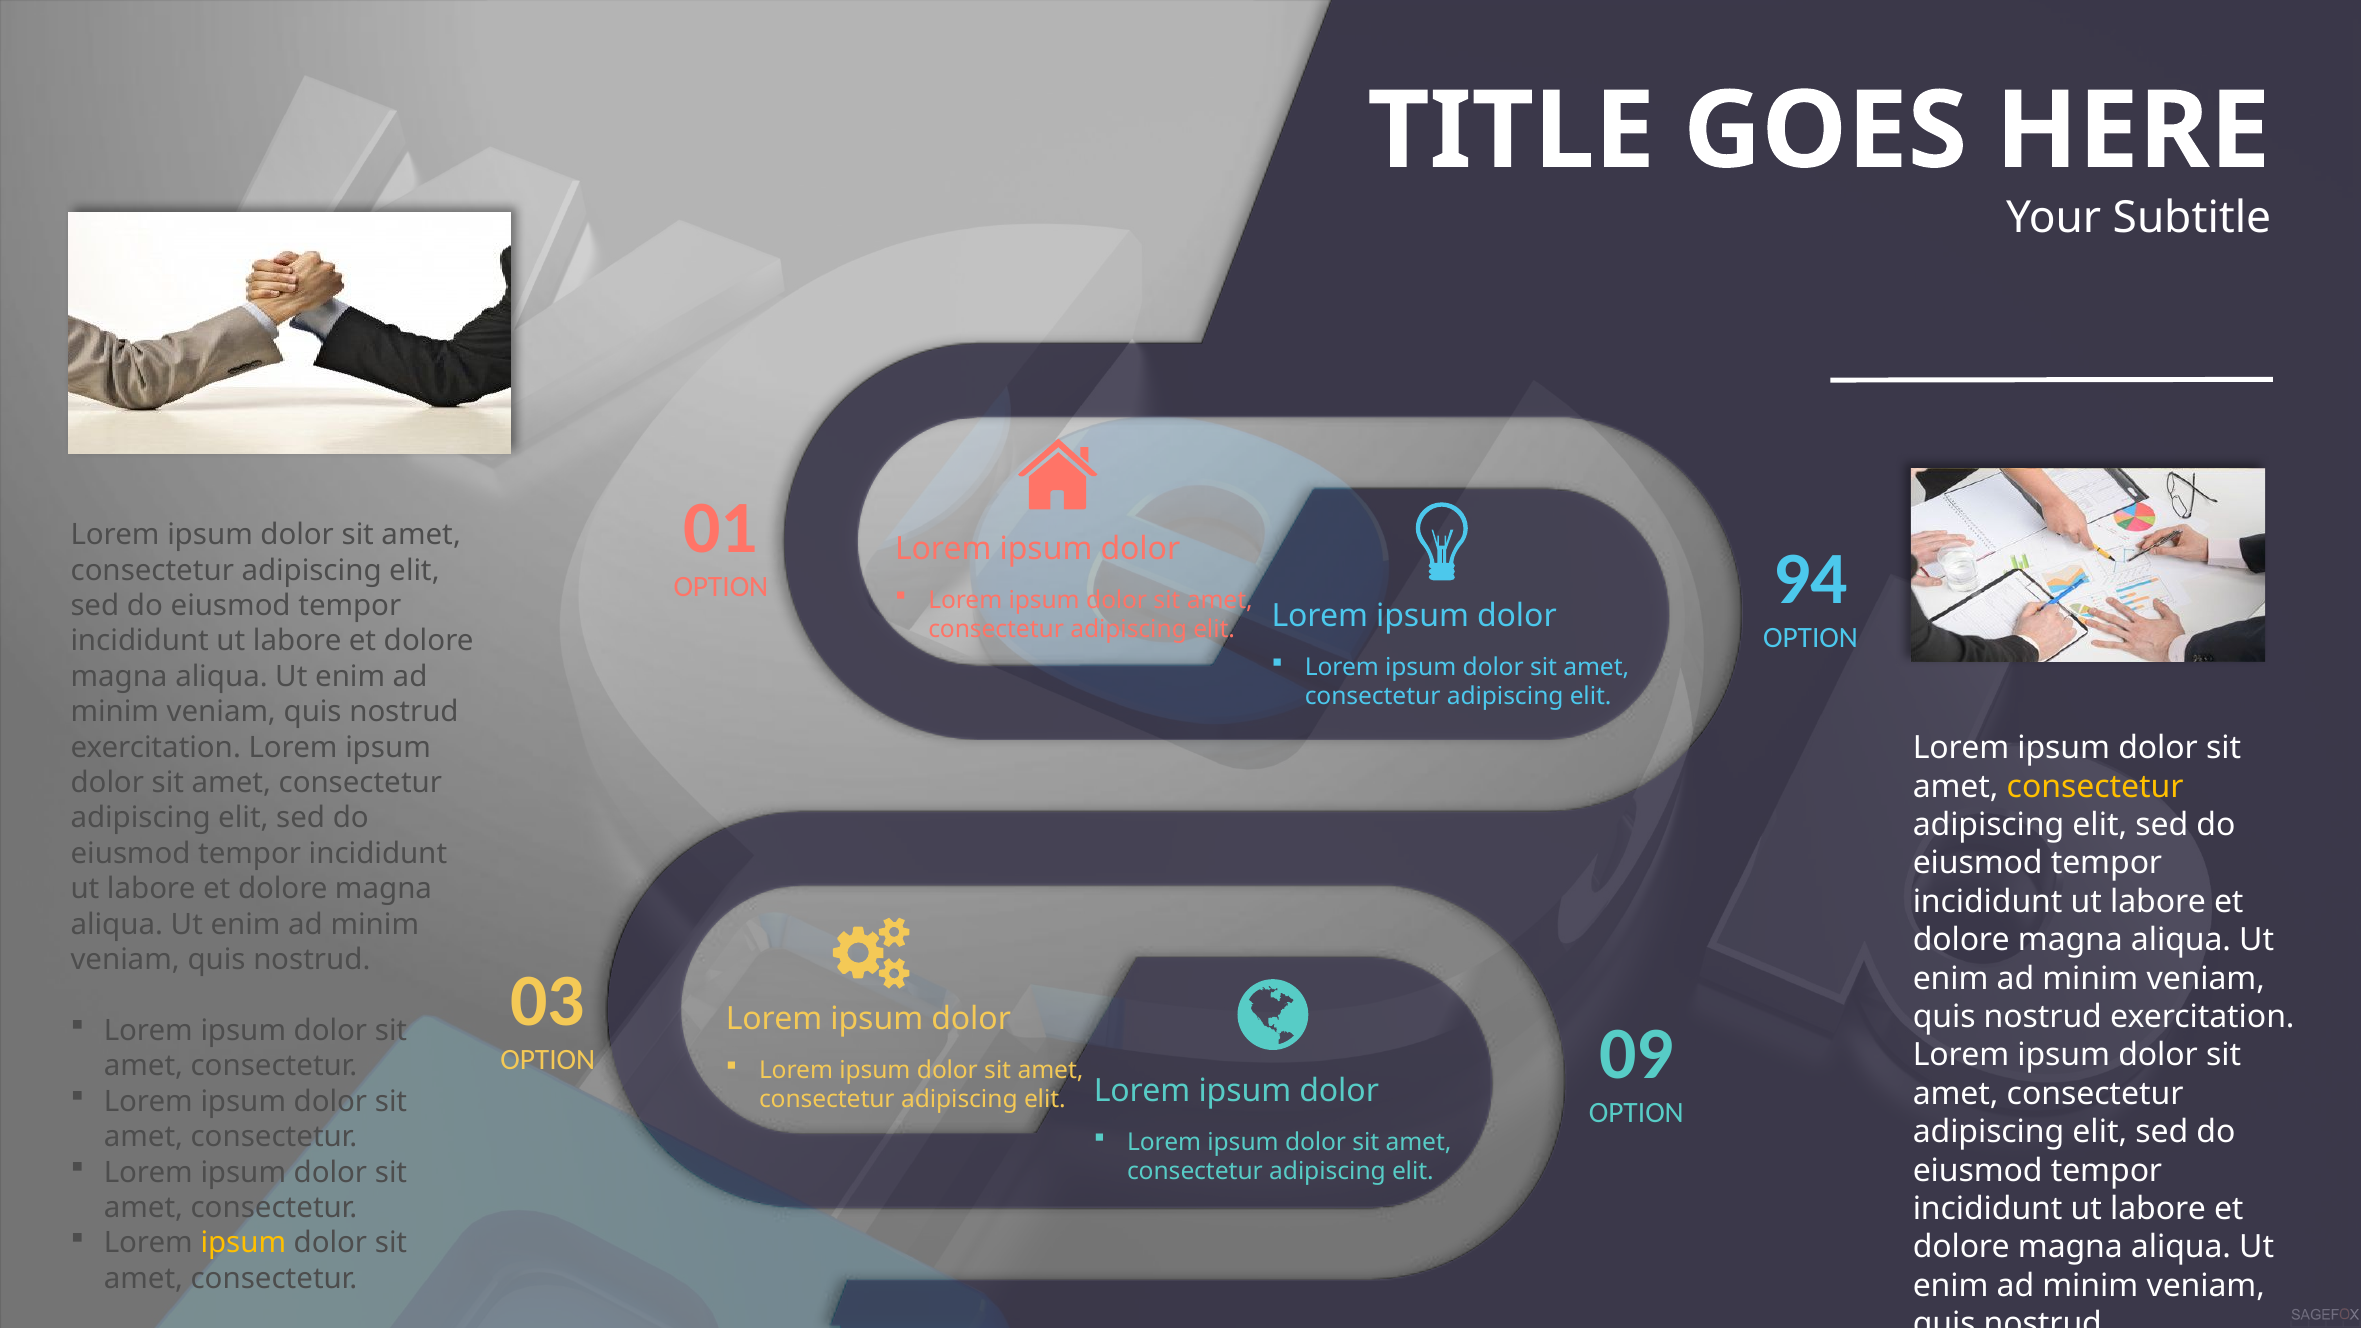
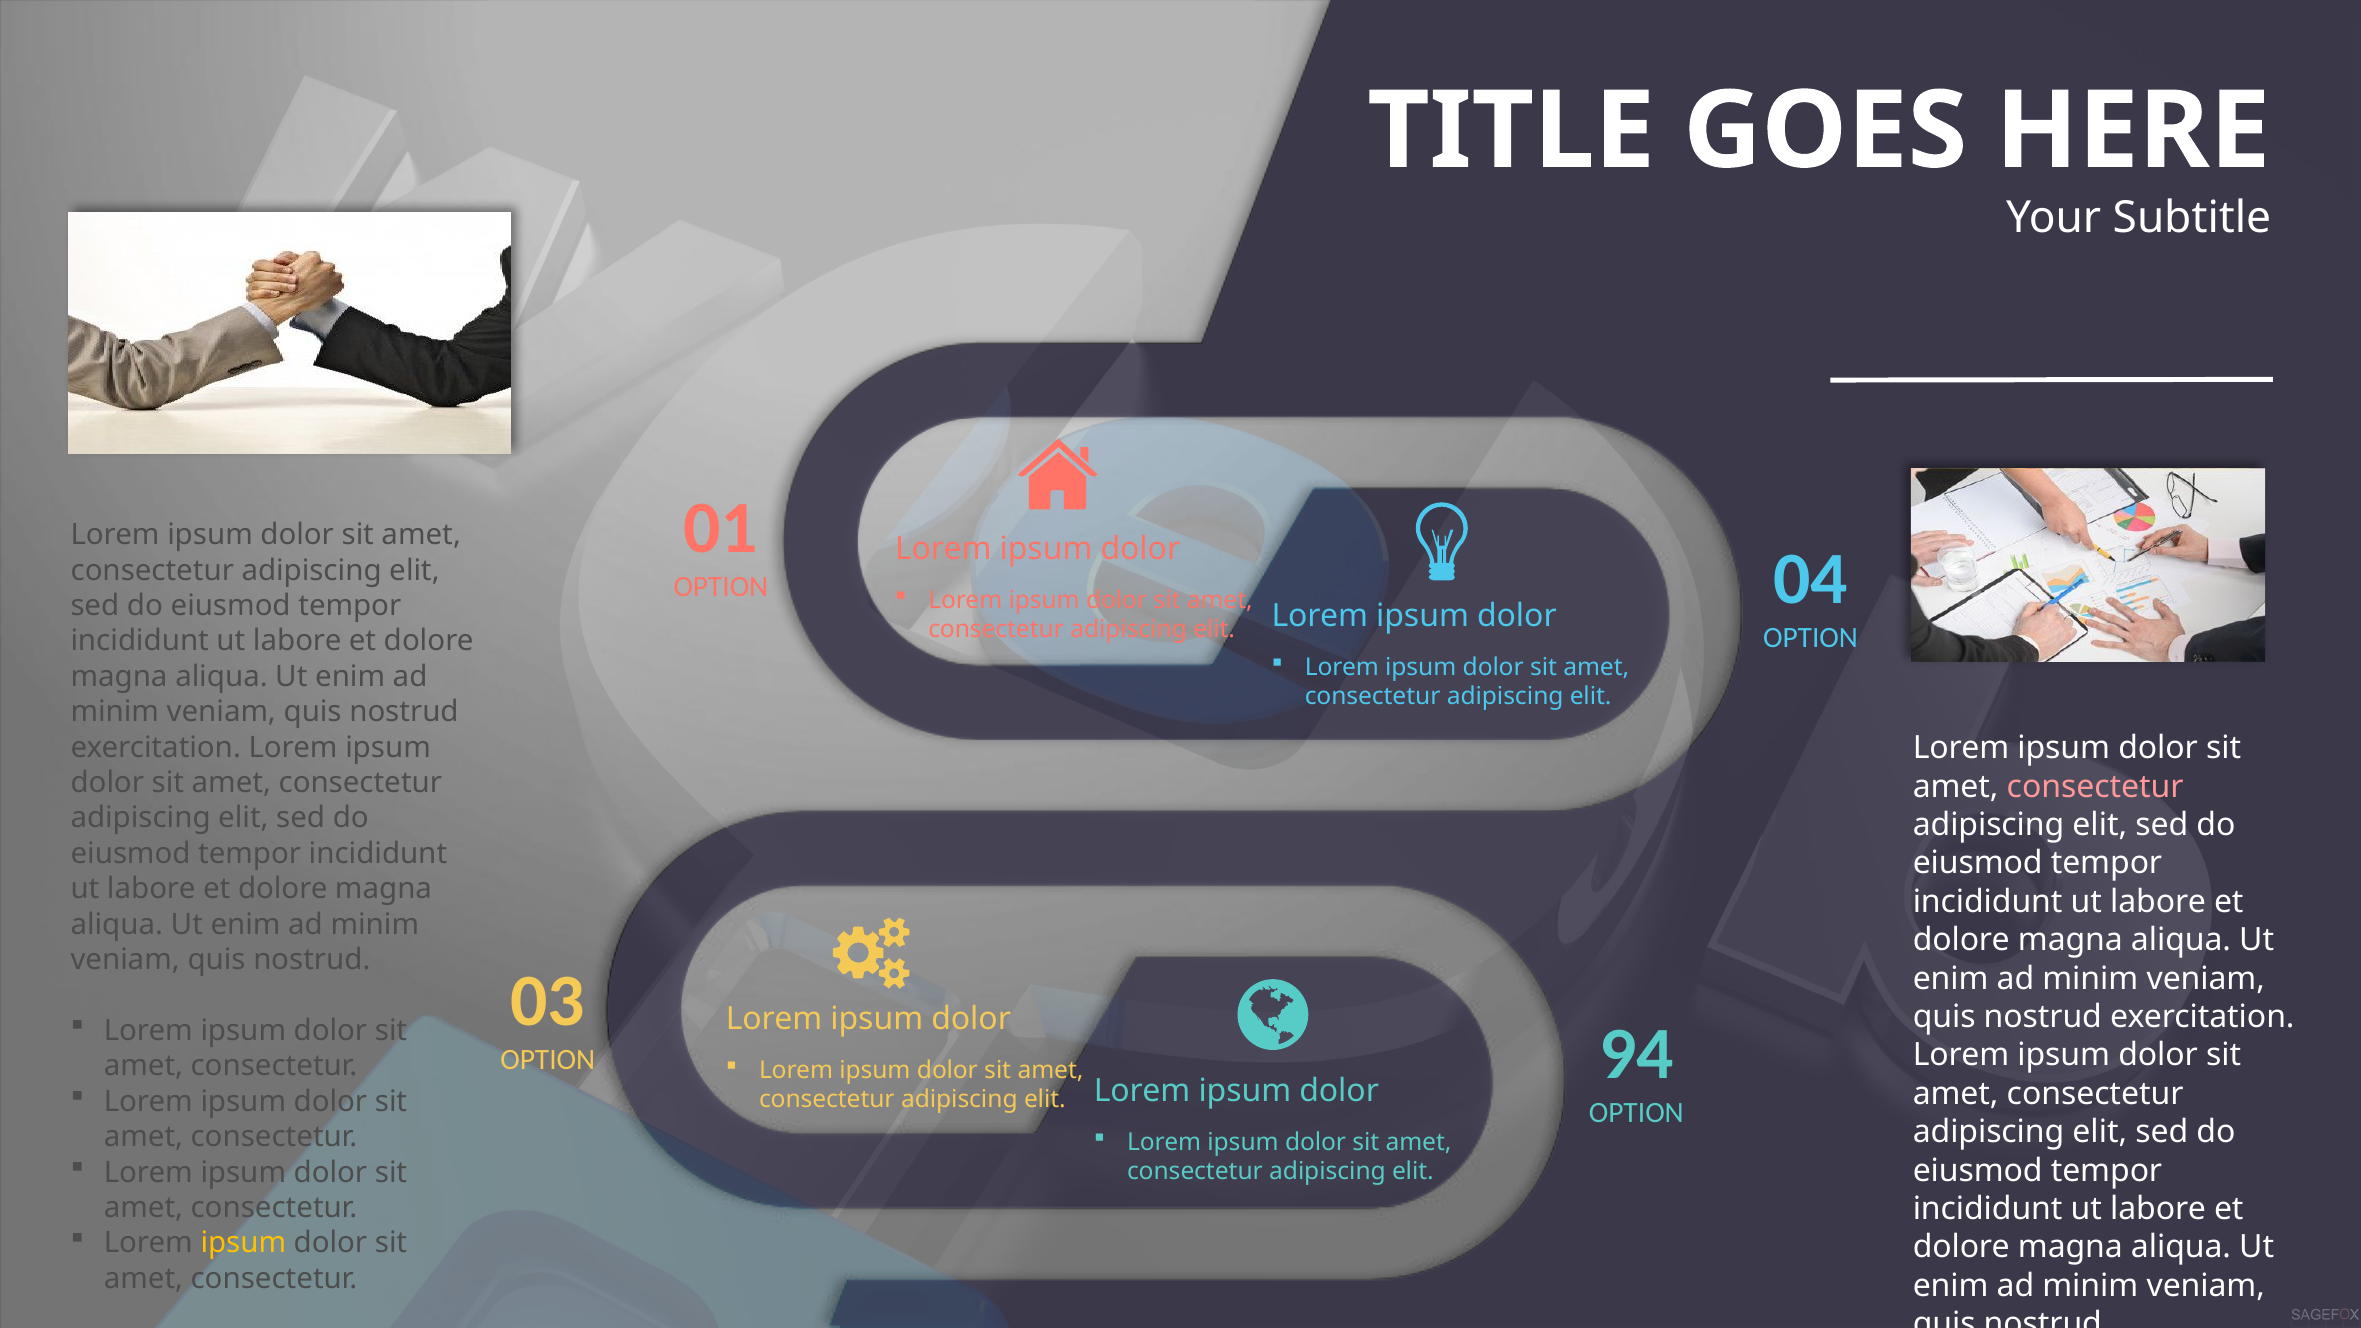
94: 94 -> 04 (1811, 579)
consectetur colour: yellow -> pink (2095, 786)
09: 09 -> 94 (1636, 1054)
